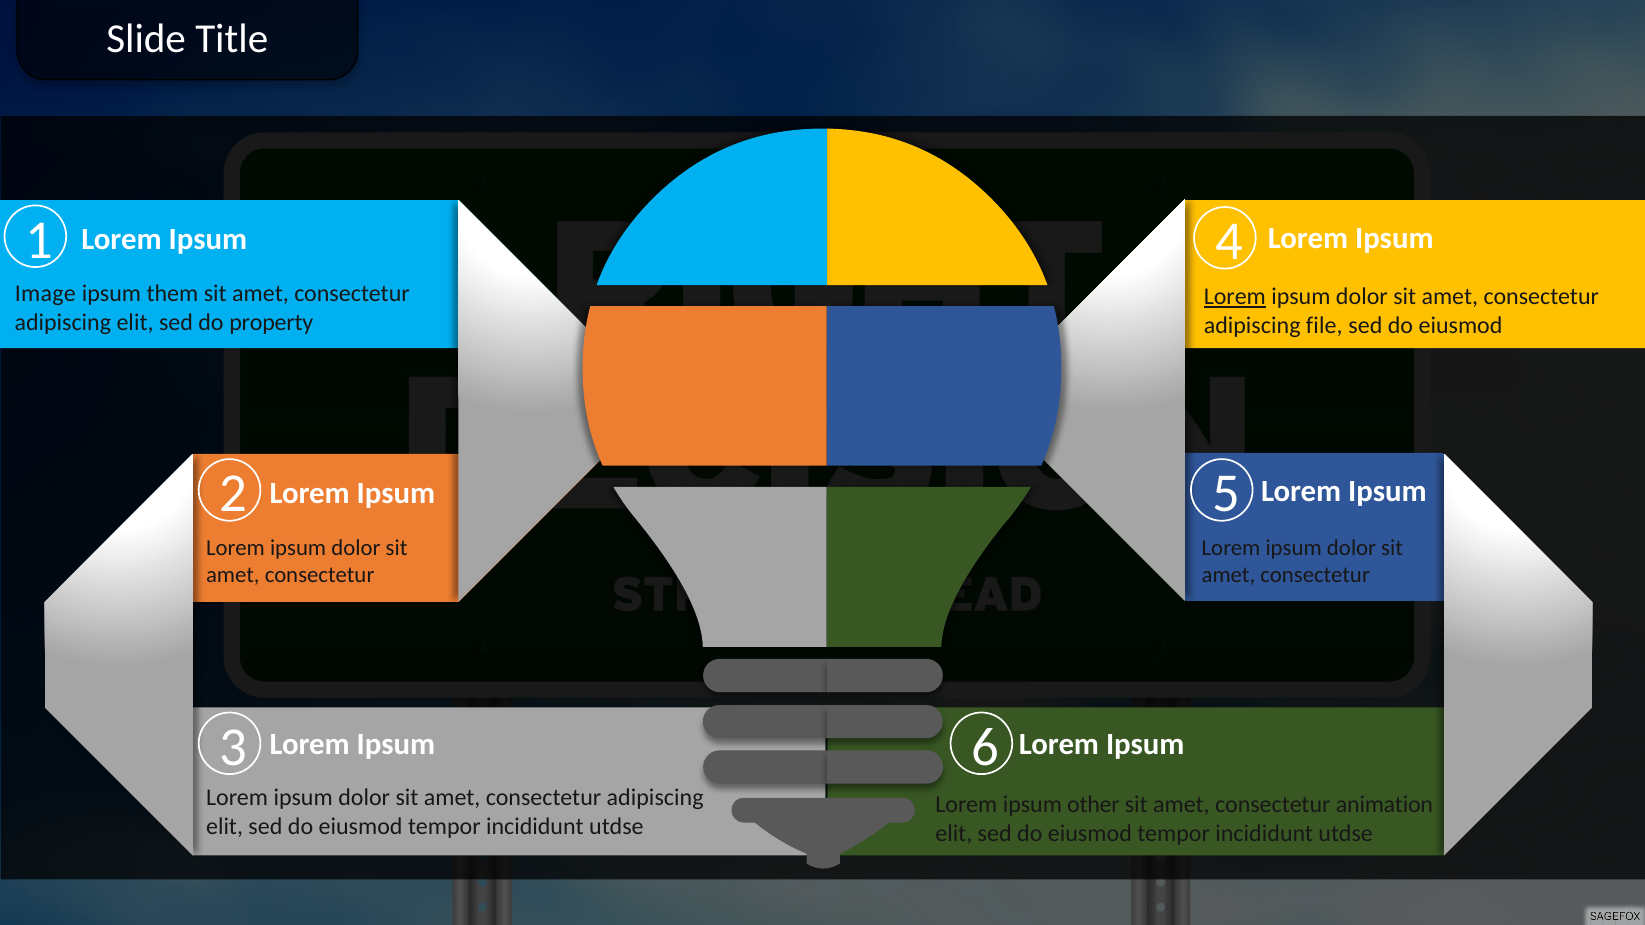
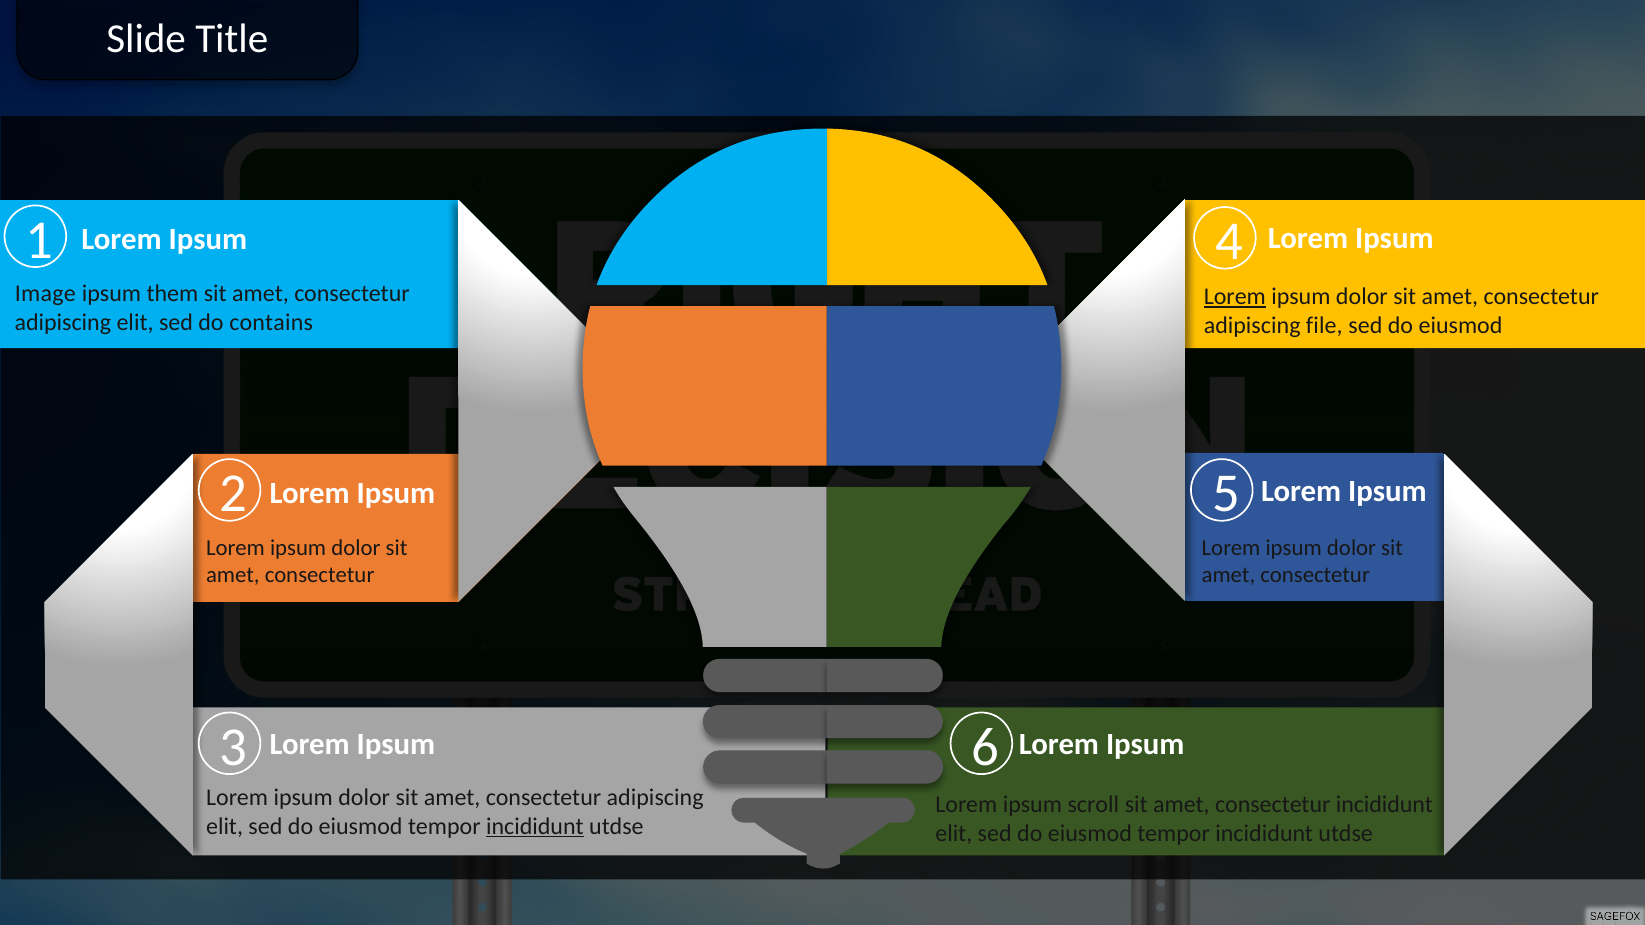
property: property -> contains (271, 322)
other: other -> scroll (1093, 805)
consectetur animation: animation -> incididunt (1384, 805)
incididunt underline: none -> present (535, 827)
